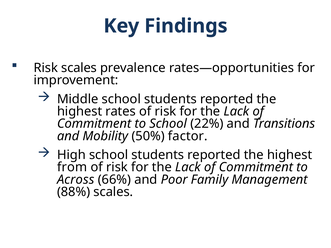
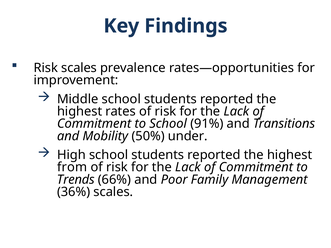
22%: 22% -> 91% (207, 124)
factor: factor -> under (188, 136)
Across: Across -> Trends (76, 180)
88%: 88% -> 36% (74, 192)
